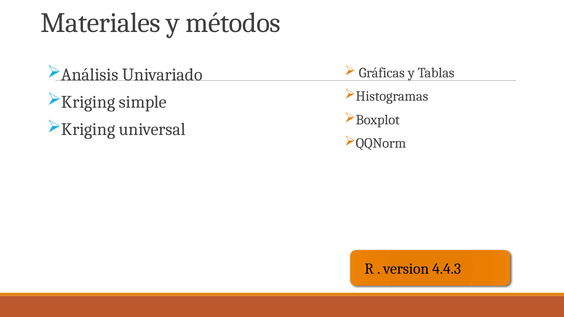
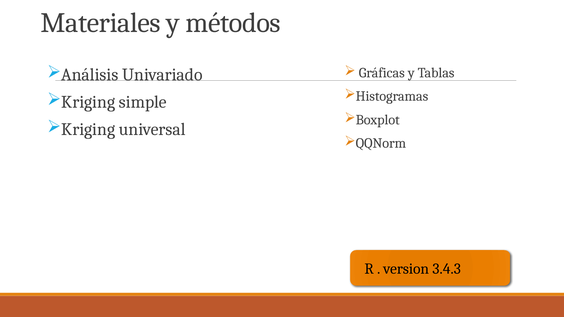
4.4.3: 4.4.3 -> 3.4.3 (447, 269)
